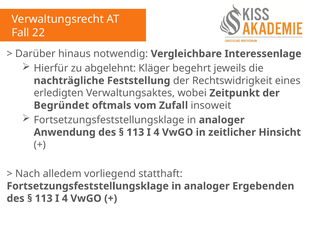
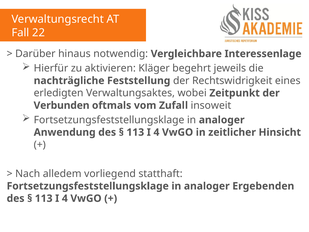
abgelehnt: abgelehnt -> aktivieren (110, 68)
Begründet: Begründet -> Verbunden (62, 105)
